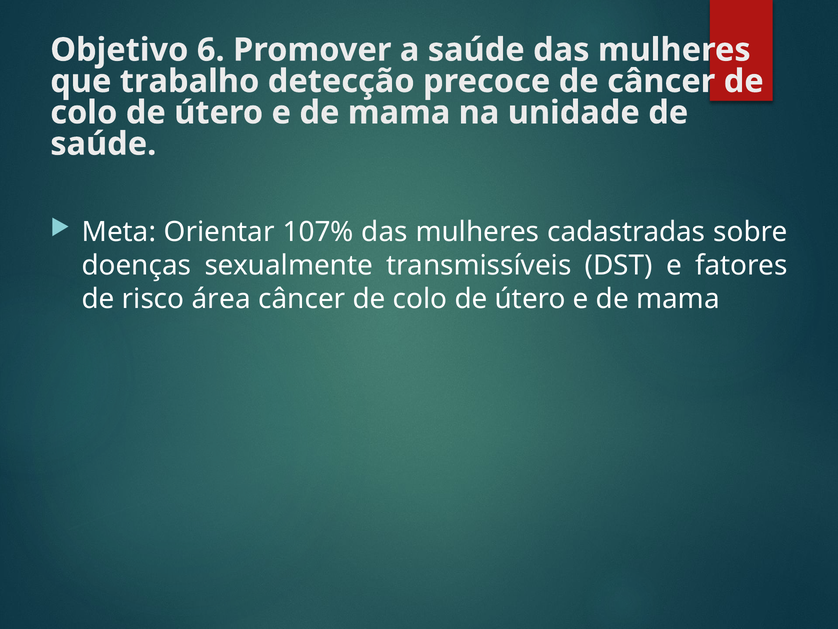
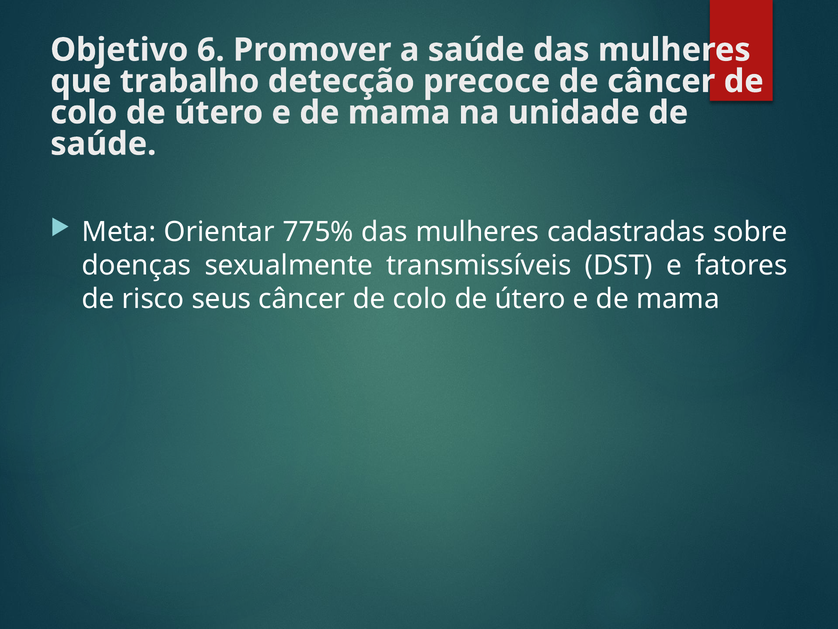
107%: 107% -> 775% (318, 232)
área: área -> seus (221, 299)
